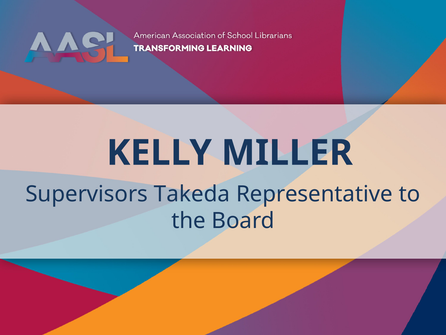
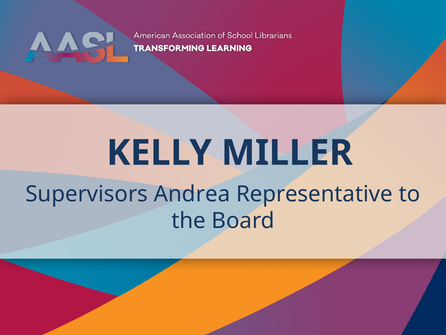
Takeda: Takeda -> Andrea (192, 194)
